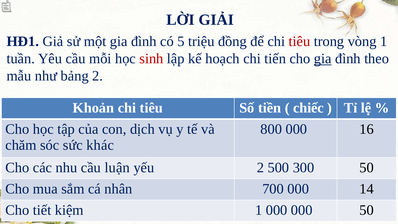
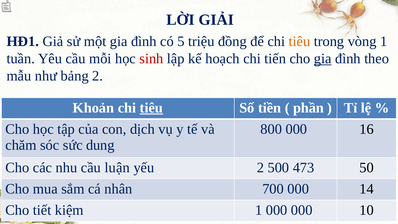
tiêu colour: red -> orange (299, 41)
tiêu underline: none -> present (151, 108)
chiếc: chiếc -> phần (308, 108)
khác: khác -> dung (100, 145)
300: 300 -> 473 (304, 167)
000 50: 50 -> 10 (367, 210)
